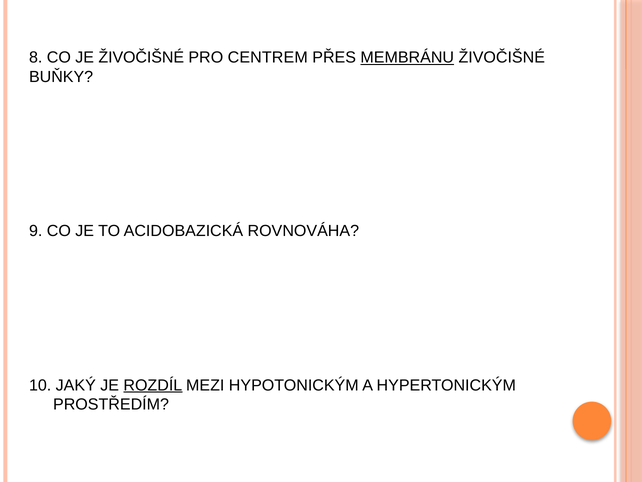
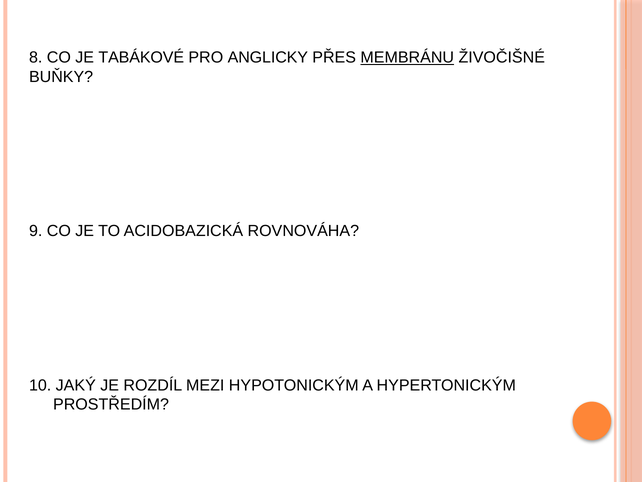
JE ŽIVOČIŠNÉ: ŽIVOČIŠNÉ -> TABÁKOVÉ (141, 57)
CENTREM: CENTREM -> ANGLICKY (268, 57)
ROZDÍL underline: present -> none (153, 385)
